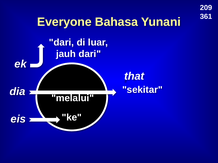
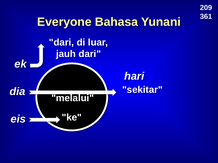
that: that -> hari (134, 76)
